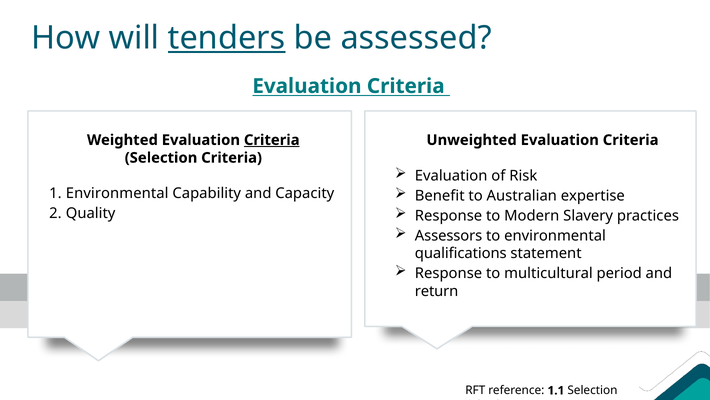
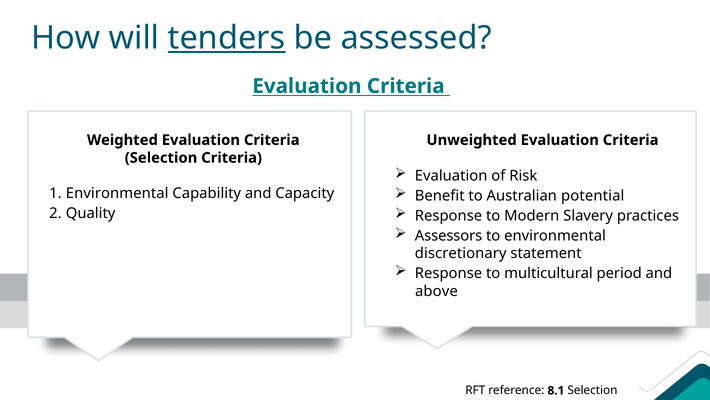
Criteria underline: present -> none (272, 140)
expertise: expertise -> potential (593, 195)
qualifications: qualifications -> discretionary (461, 253)
return: return -> above (436, 291)
1.1: 1.1 -> 8.1 (556, 390)
